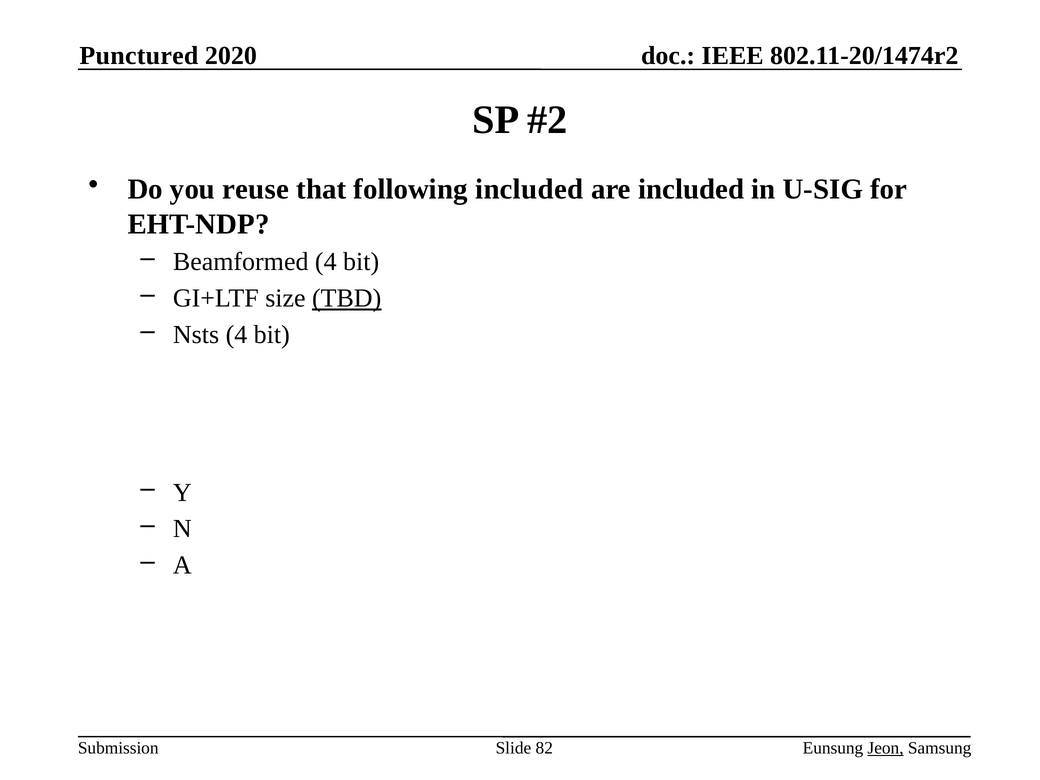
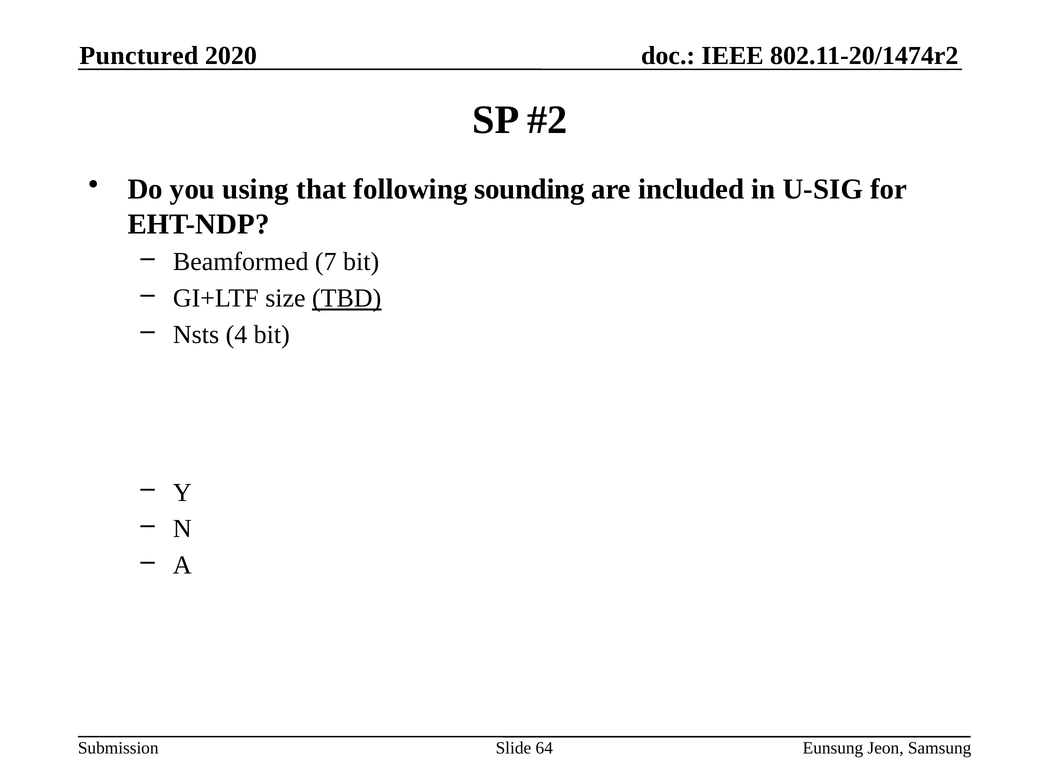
reuse: reuse -> using (256, 189)
following included: included -> sounding (529, 189)
Beamformed 4: 4 -> 7 (326, 262)
82: 82 -> 64 (544, 748)
Jeon underline: present -> none (886, 748)
